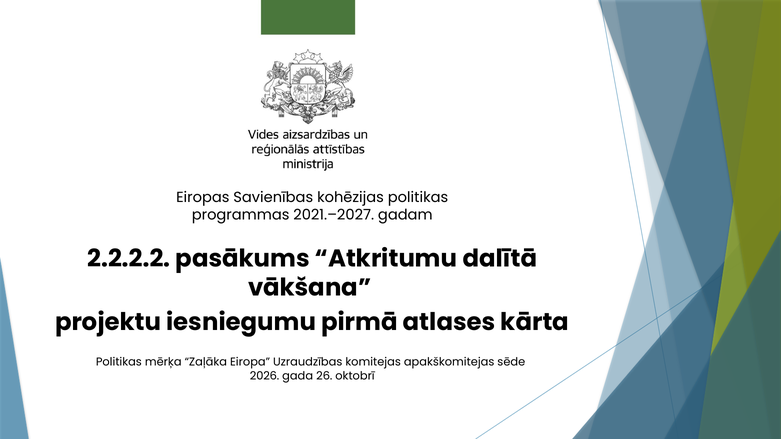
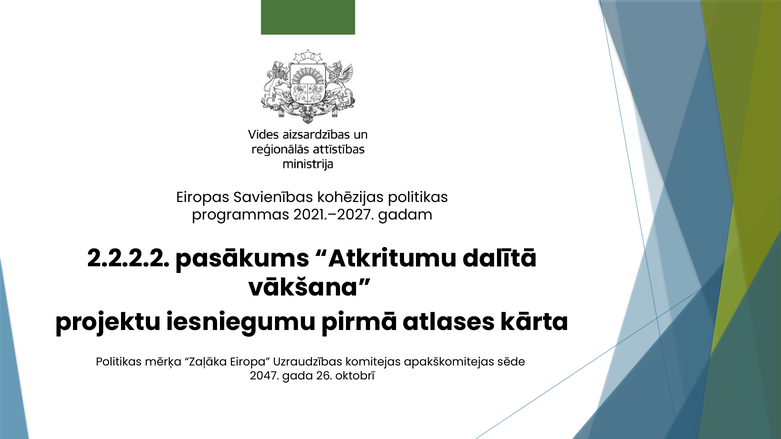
2026: 2026 -> 2047 (264, 376)
